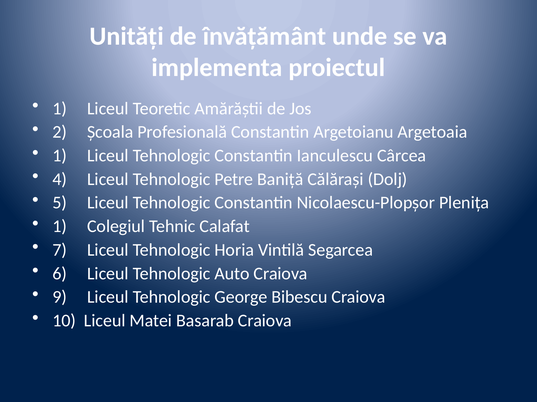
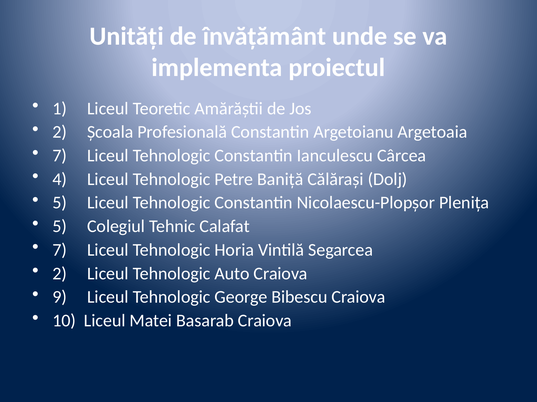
1: 1 -> 7 (60, 156)
1: 1 -> 5 (60, 227)
6: 6 -> 2 (60, 274)
